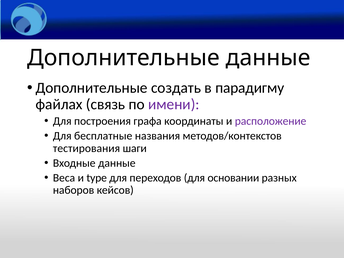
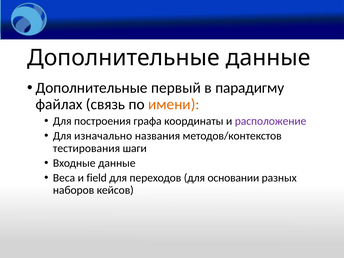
создать: создать -> первый (176, 88)
имени colour: purple -> orange (174, 104)
бесплатные: бесплатные -> изначально (103, 136)
type: type -> field (97, 178)
